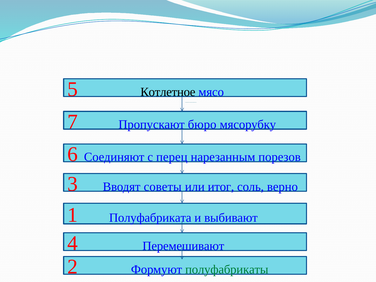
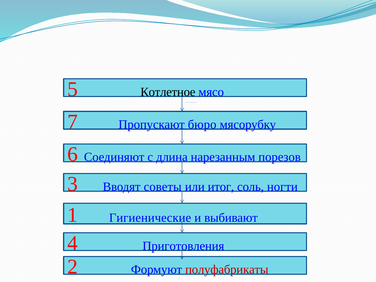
перец: перец -> длина (172, 157)
верно: верно -> ногти (282, 187)
Полуфабриката: Полуфабриката -> Гигиенические (150, 218)
4 Перемешивают: Перемешивают -> Приготовления (183, 246)
полуфабрикаты colour: green -> red (227, 270)
